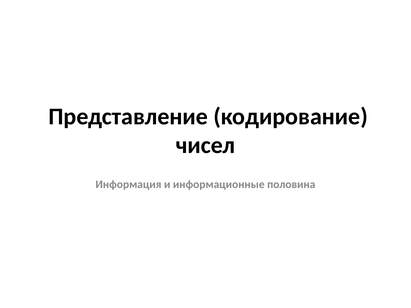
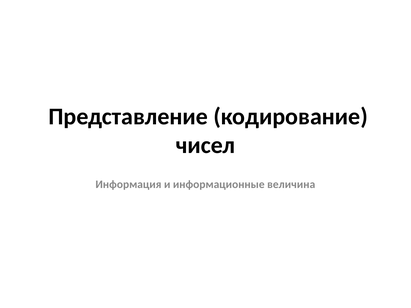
половина: половина -> величина (291, 184)
